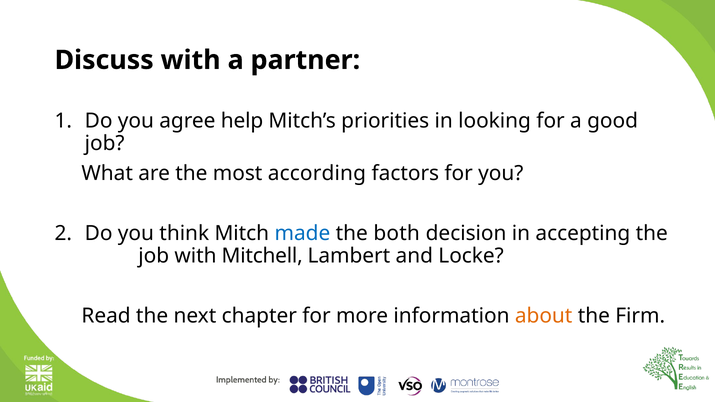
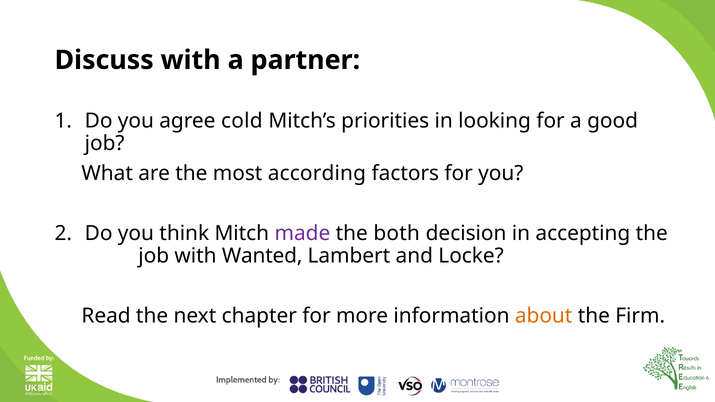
help: help -> cold (242, 121)
made colour: blue -> purple (302, 233)
Mitchell: Mitchell -> Wanted (262, 256)
